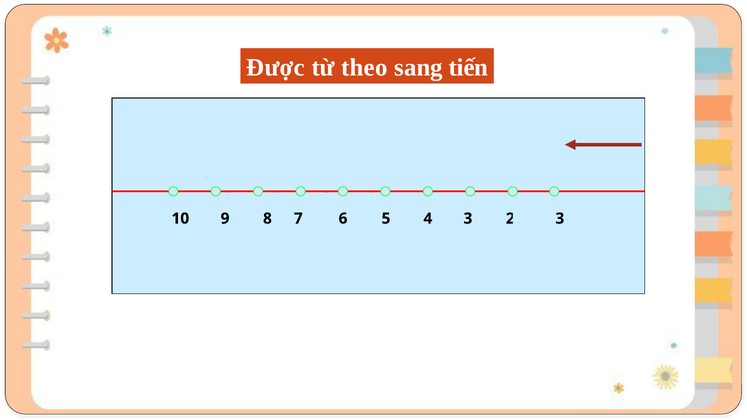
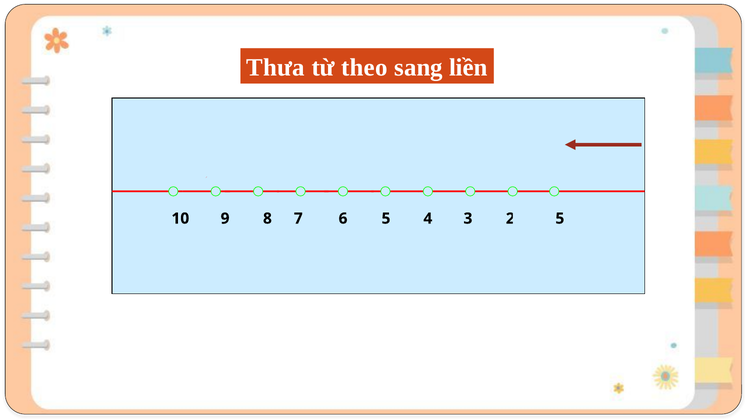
Được: Được -> Thưa (276, 68)
tiến: tiến -> liền (468, 68)
10 3: 3 -> 5 (560, 219)
